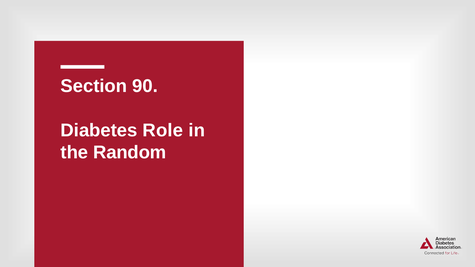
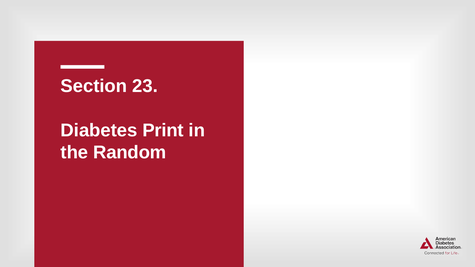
90: 90 -> 23 (145, 86)
Role: Role -> Print (163, 130)
